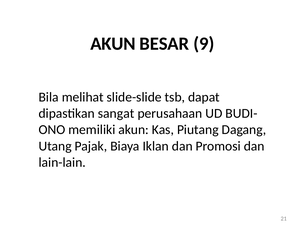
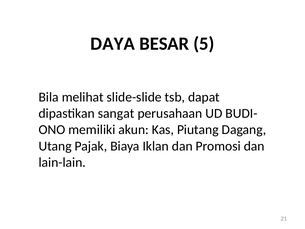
AKUN: AKUN -> DAYA (113, 44)
9: 9 -> 5 (204, 44)
